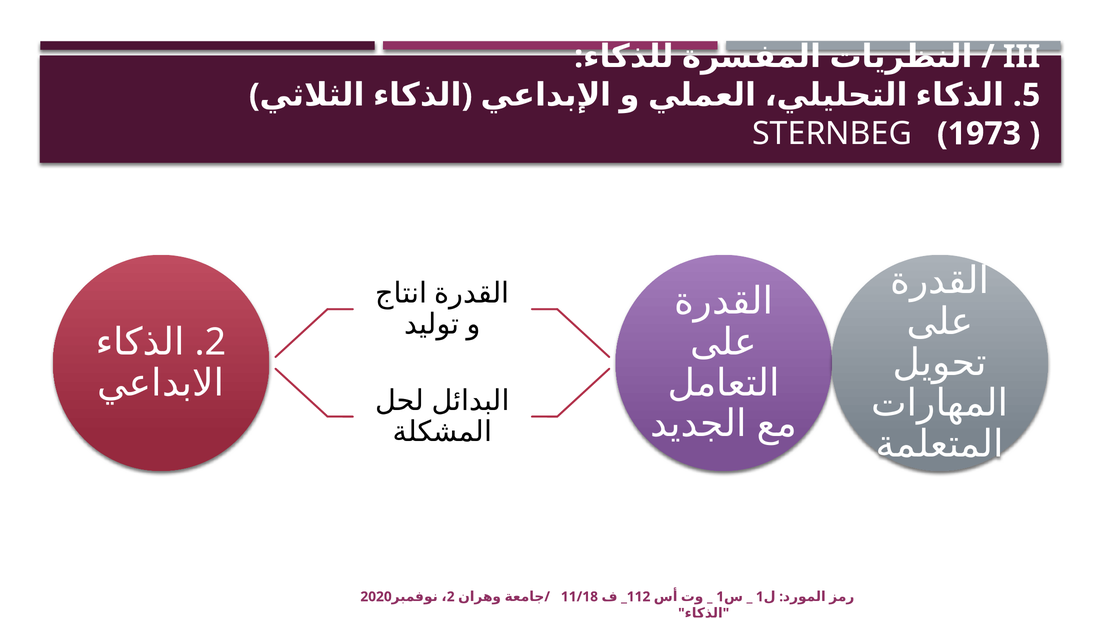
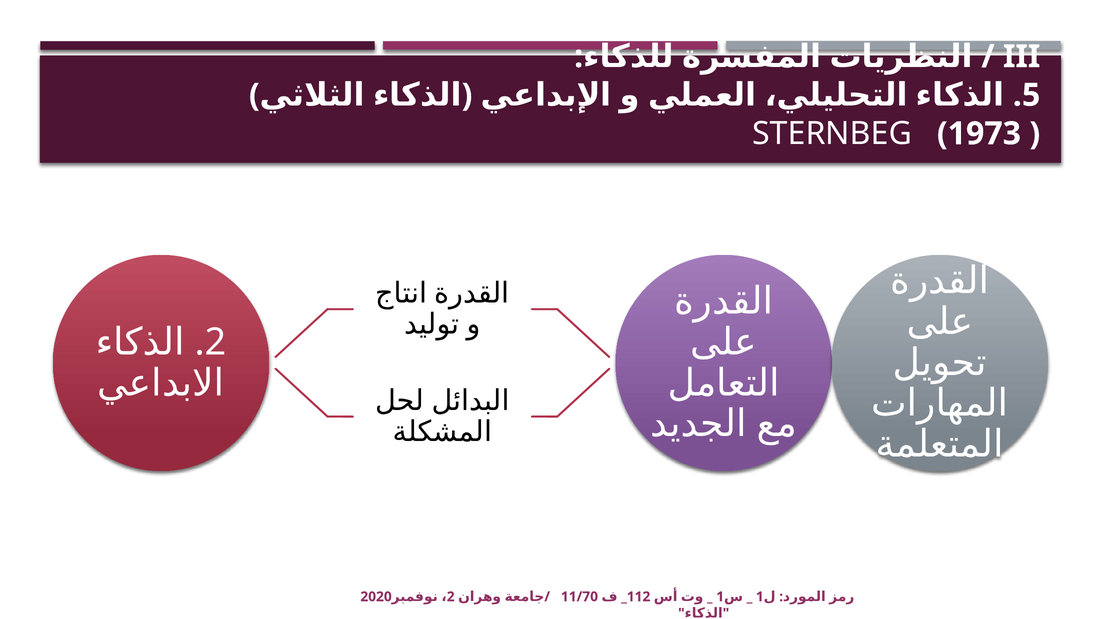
11/18: 11/18 -> 11/70 (579, 597)
